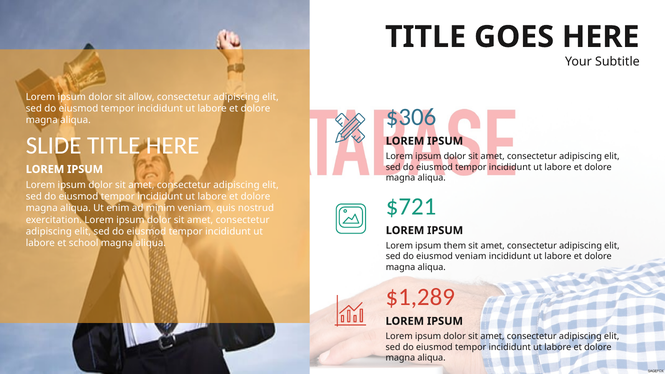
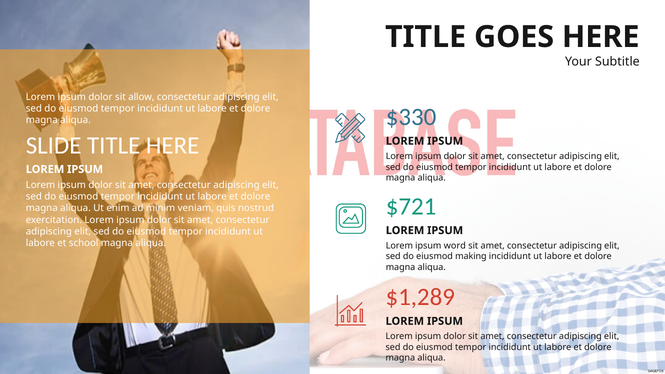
$306: $306 -> $330 (411, 117)
them: them -> word (455, 246)
eiusmod veniam: veniam -> making (471, 257)
